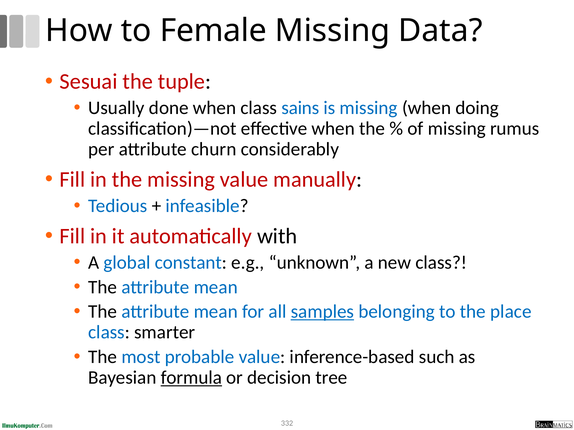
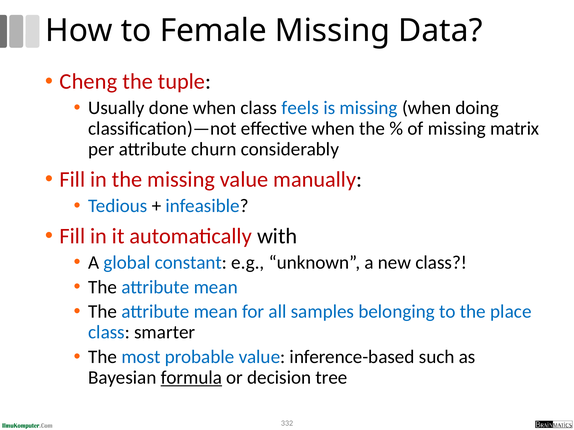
Sesuai: Sesuai -> Cheng (88, 82)
sains: sains -> feels (300, 108)
rumus: rumus -> matrix (515, 129)
samples underline: present -> none (322, 312)
